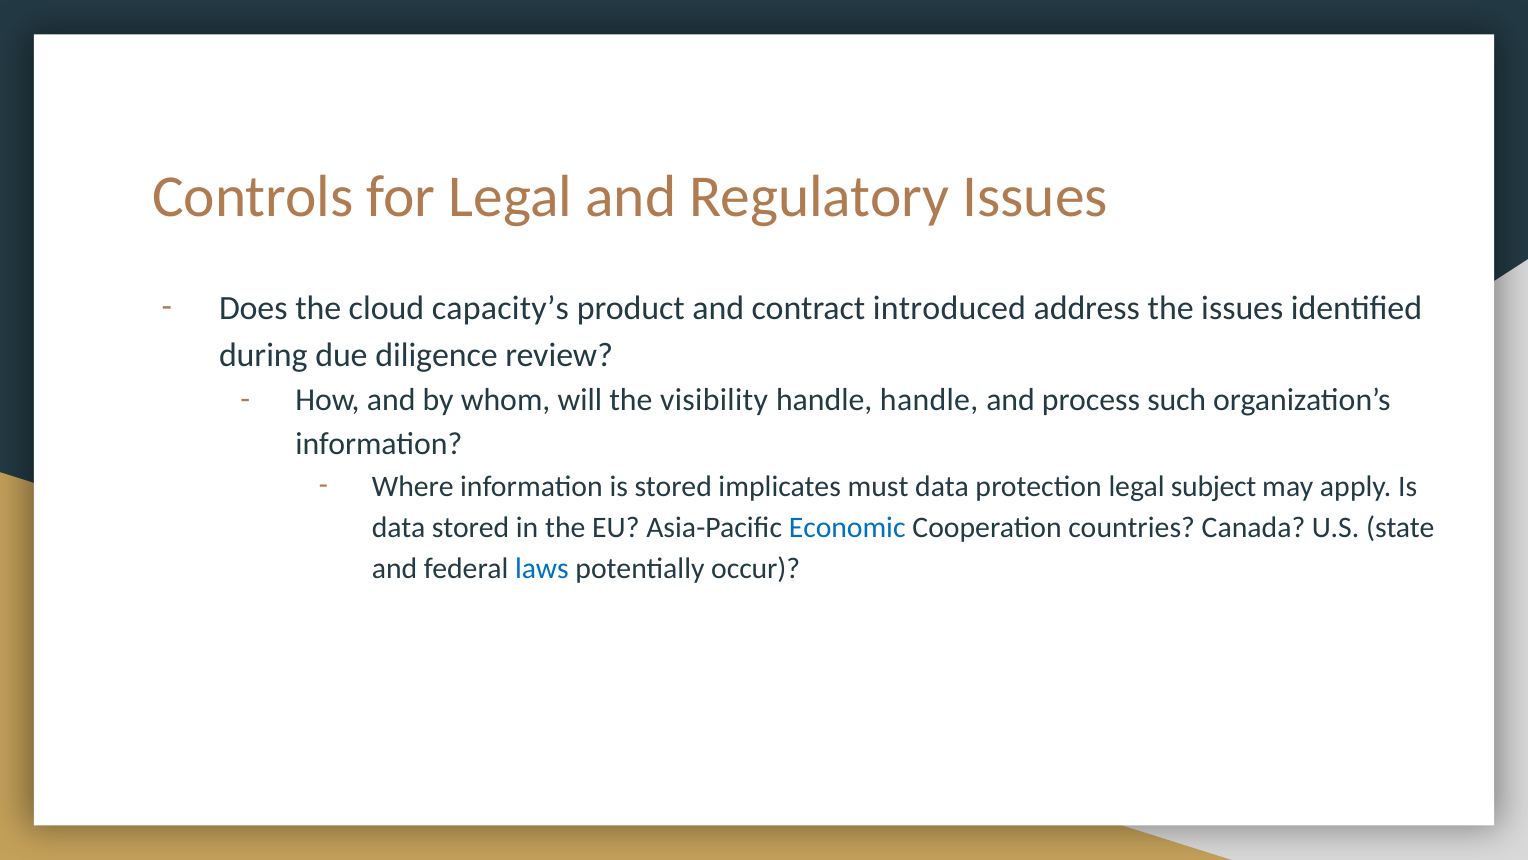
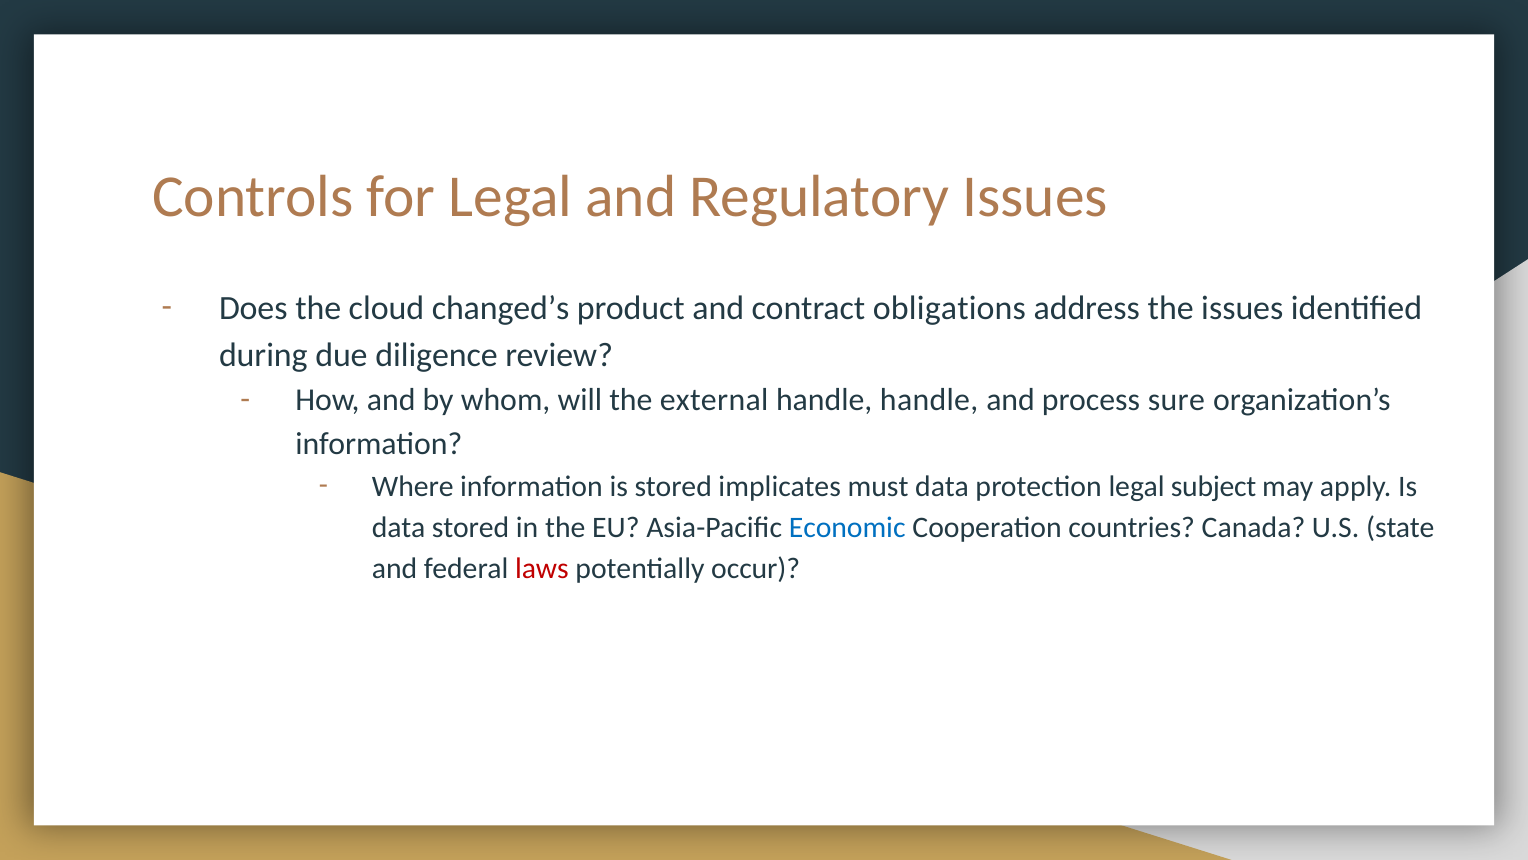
capacity’s: capacity’s -> changed’s (501, 308)
introduced: introduced -> obligations (949, 308)
visibility: visibility -> external (714, 400)
such: such -> sure (1176, 400)
laws colour: blue -> red (542, 568)
